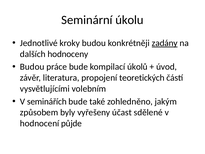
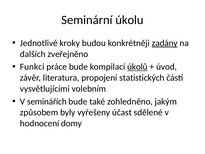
hodnoceny: hodnoceny -> zveřejněno (68, 54)
Budou: Budou -> Funkci (32, 67)
úkolů underline: none -> present (137, 67)
teoretických: teoretických -> statistických (142, 78)
půjde: půjde -> domy (71, 123)
